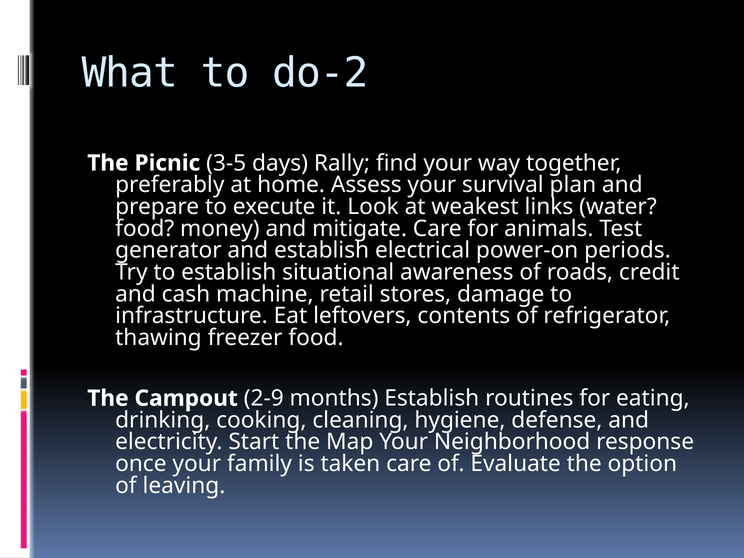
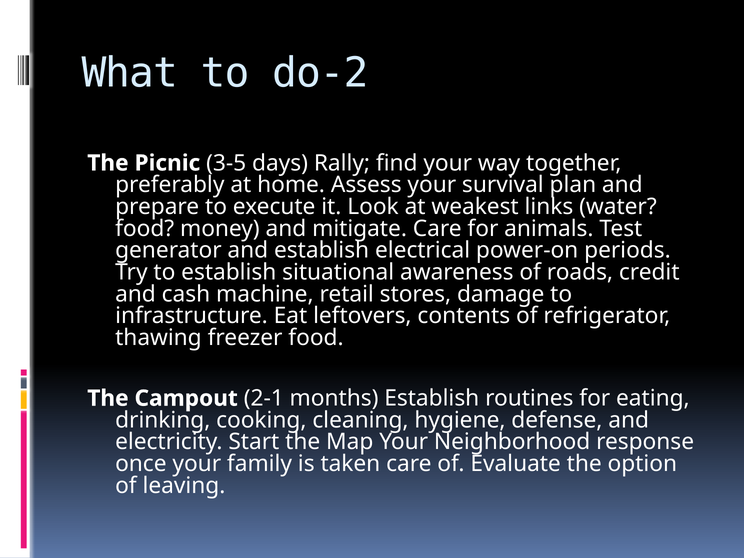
2-9: 2-9 -> 2-1 (264, 398)
